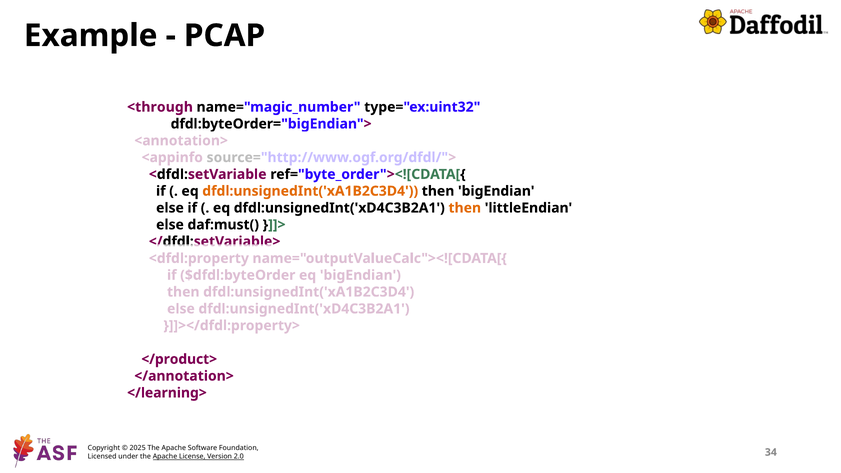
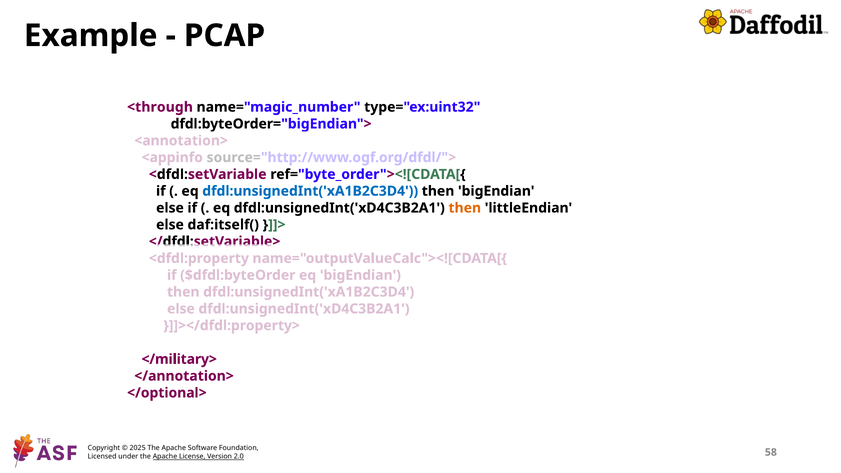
dfdl:unsignedInt('xA1B2C3D4 colour: orange -> blue (310, 191)
daf:must(: daf:must( -> daf:itself( (223, 225)
</product>: </product> -> </military> (179, 359)
</learning>: </learning> -> </optional> (167, 393)
34: 34 -> 58 (771, 452)
